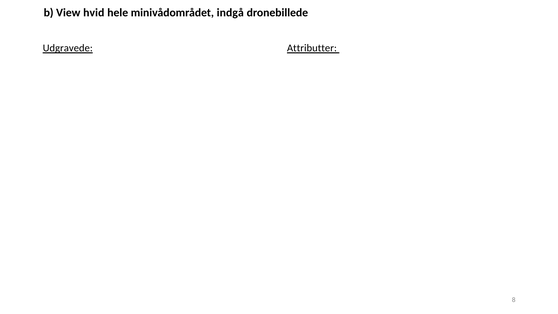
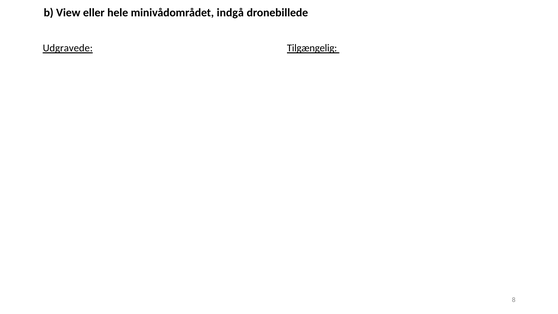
hvid: hvid -> eller (94, 13)
Attributter: Attributter -> Tilgængelig (312, 48)
